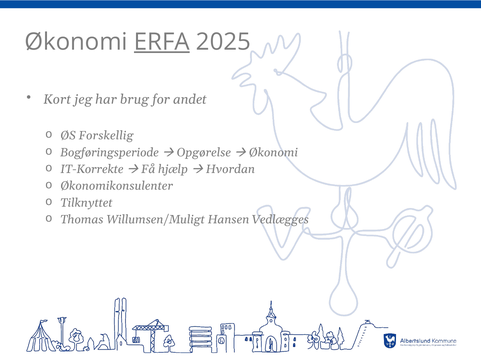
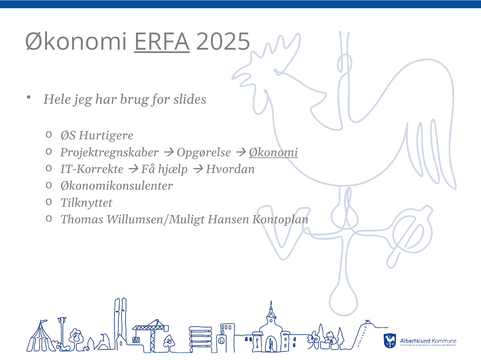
Kort: Kort -> Hele (57, 100)
andet: andet -> slides (190, 100)
Forskellig: Forskellig -> Hurtigere (106, 136)
Bogføringsperiode: Bogføringsperiode -> Projektregnskaber (110, 153)
Økonomi underline: none -> present (273, 153)
Vedlægges: Vedlægges -> Kontoplan (280, 220)
